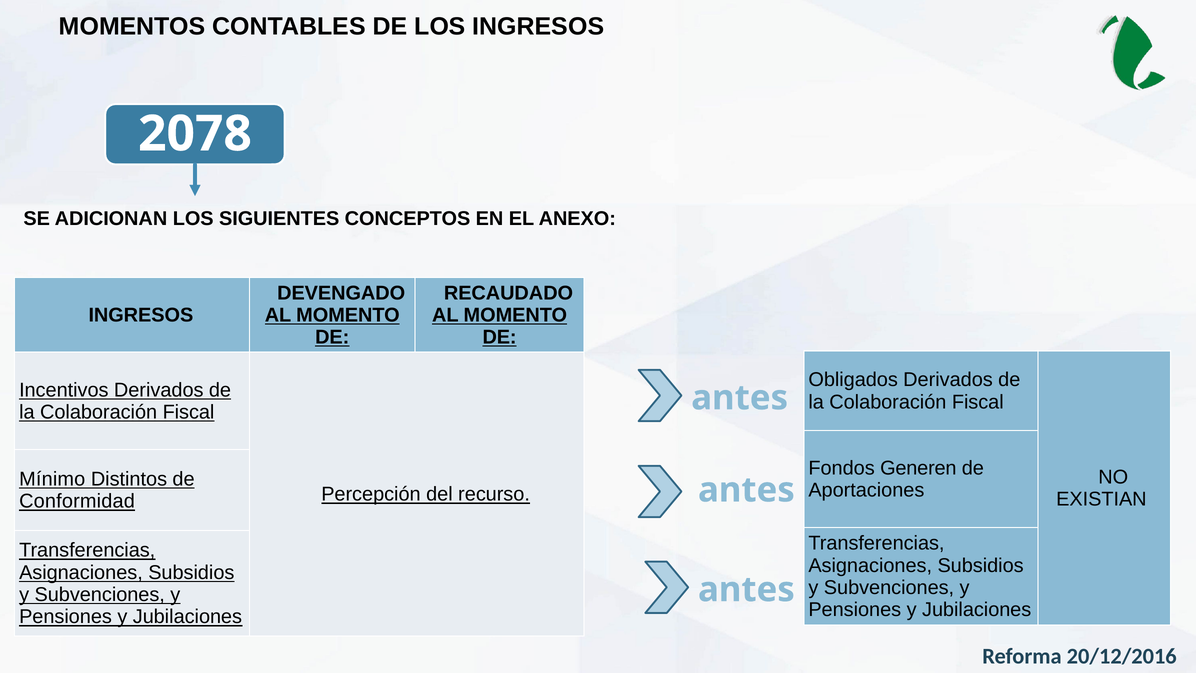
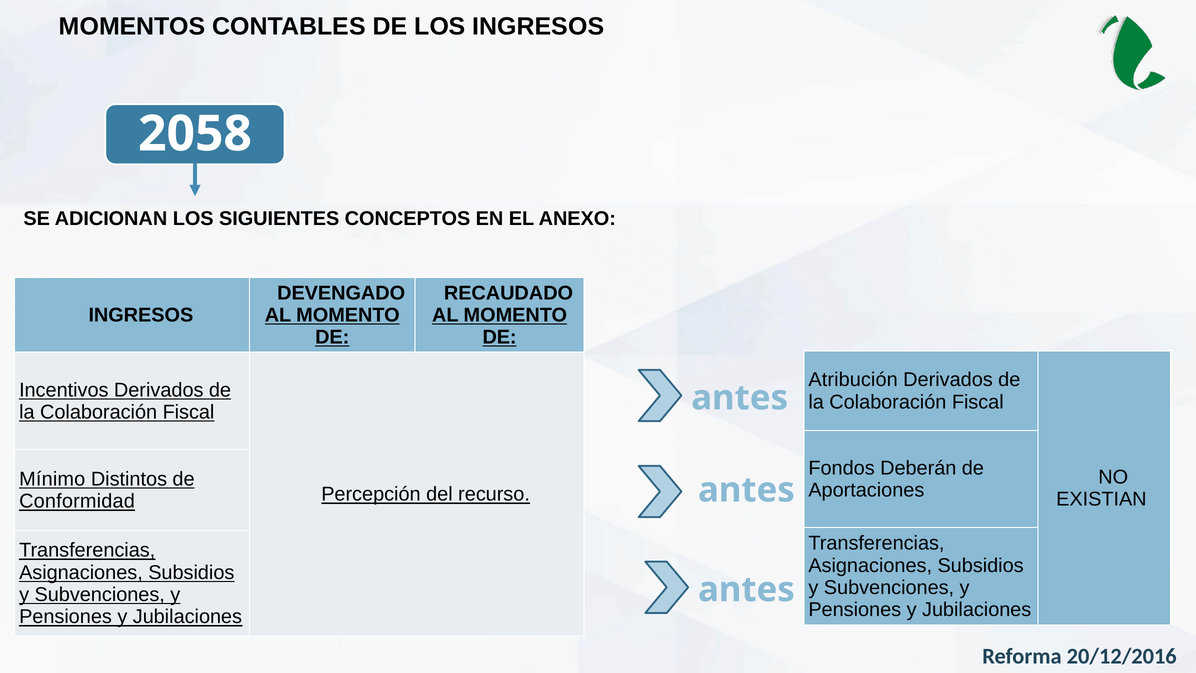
2078: 2078 -> 2058 (195, 134)
Obligados: Obligados -> Atribución (853, 380)
Generen: Generen -> Deberán (918, 468)
